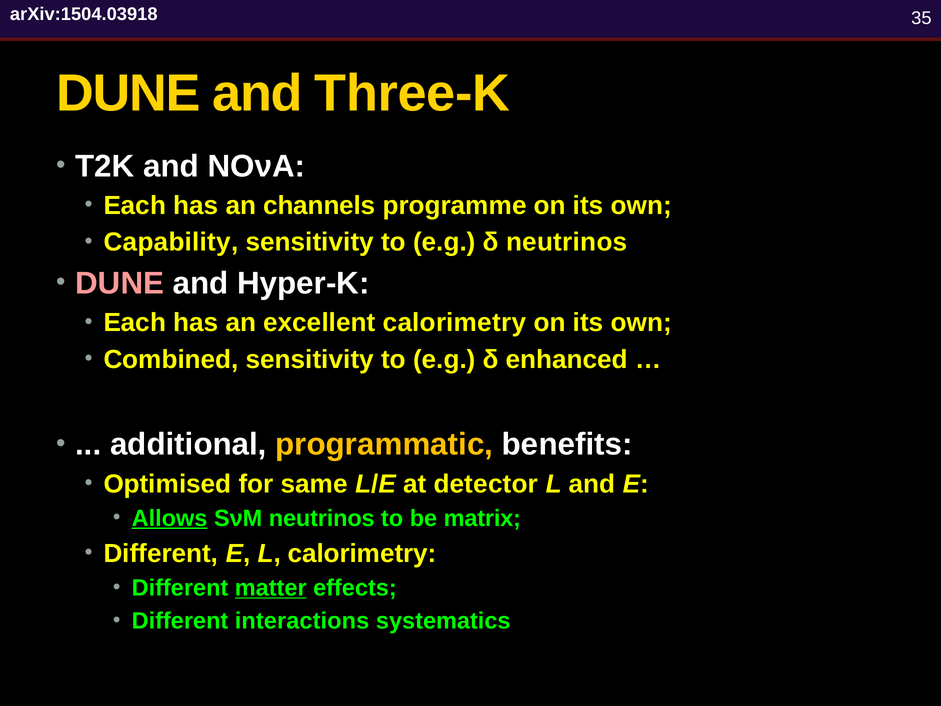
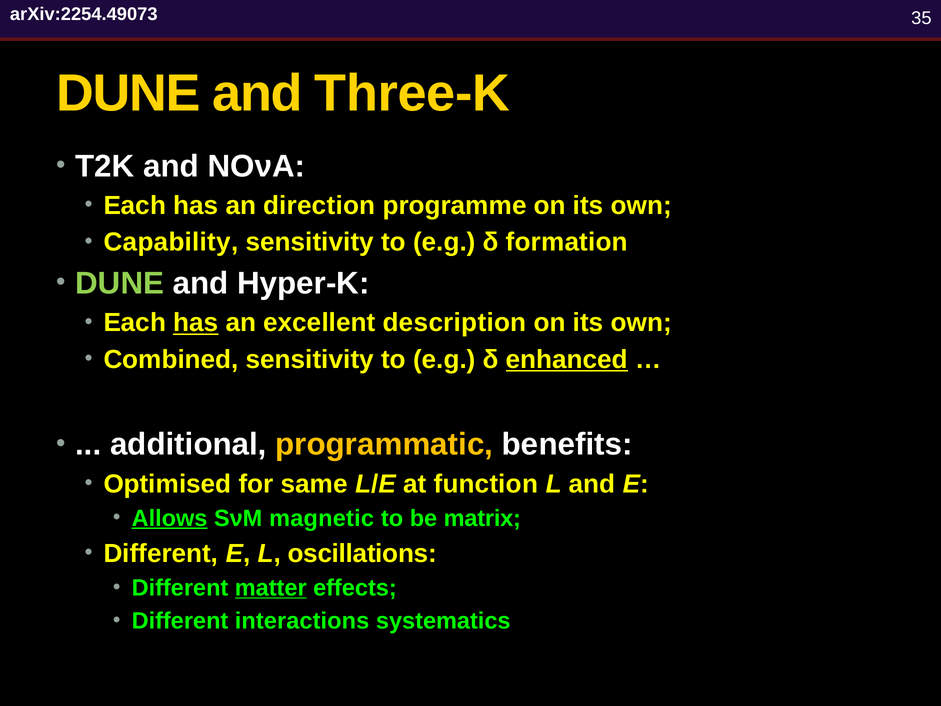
arXiv:1504.03918: arXiv:1504.03918 -> arXiv:2254.49073 (84, 14)
channels: channels -> direction (319, 206)
δ neutrinos: neutrinos -> formation (567, 242)
DUNE colour: pink -> light green (120, 283)
has underline: none -> present (196, 323)
excellent calorimetry: calorimetry -> description (454, 323)
enhanced underline: none -> present (567, 359)
detector: detector -> function (486, 484)
SνM neutrinos: neutrinos -> magnetic (322, 518)
L calorimetry: calorimetry -> oscillations (362, 553)
